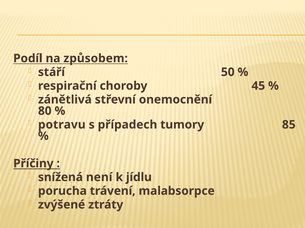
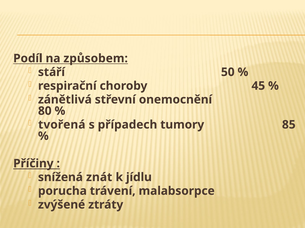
potravu: potravu -> tvořená (62, 125)
není: není -> znát (99, 178)
